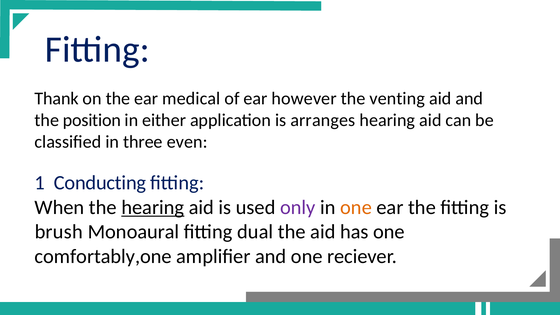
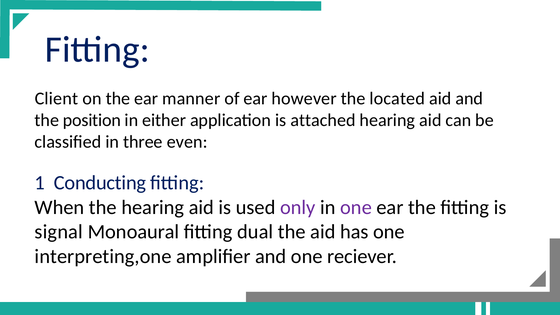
Thank: Thank -> Client (57, 99)
medical: medical -> manner (191, 99)
venting: venting -> located (397, 99)
arranges: arranges -> attached (323, 120)
hearing underline: present -> none (153, 207)
one colour: orange -> purple (356, 207)
brush: brush -> signal (59, 232)
comfortably,one: comfortably,one -> interpreting,one (103, 256)
